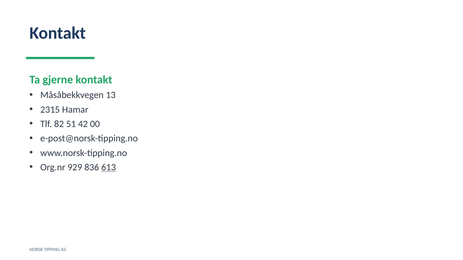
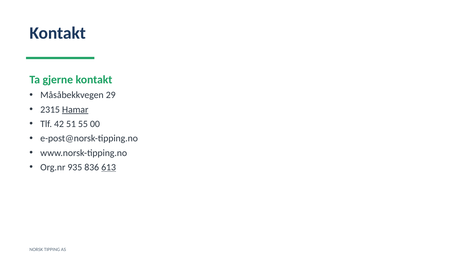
13: 13 -> 29 (111, 95)
Hamar underline: none -> present (75, 110)
82: 82 -> 42 (59, 124)
42: 42 -> 55 (83, 124)
929: 929 -> 935 (75, 168)
